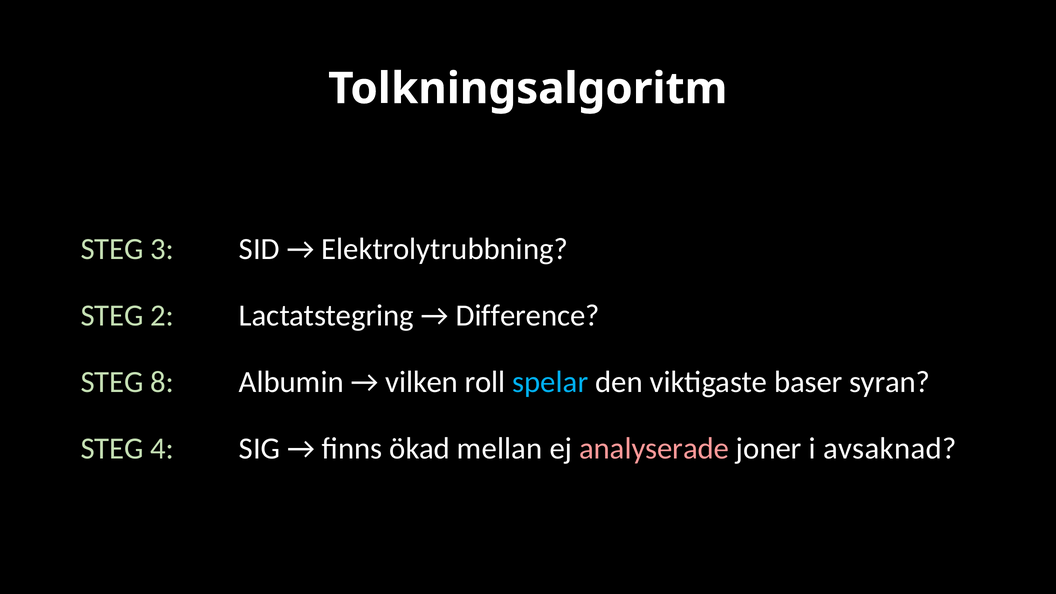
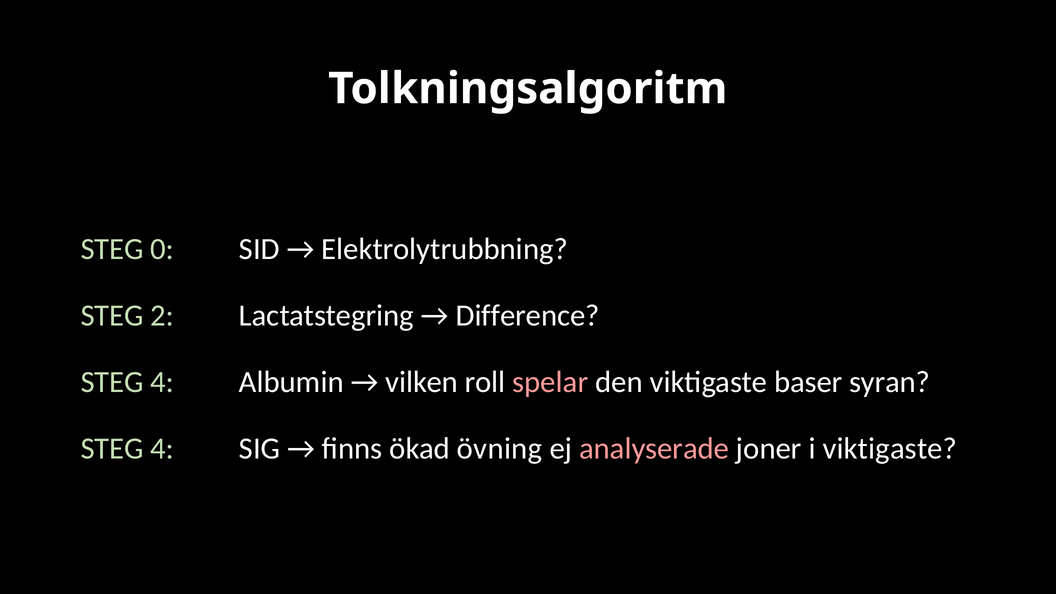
3: 3 -> 0 (162, 249)
8: 8 -> 4 (162, 382)
spelar colour: light blue -> pink (550, 382)
mellan: mellan -> övning (500, 449)
i avsaknad: avsaknad -> viktigaste (890, 449)
